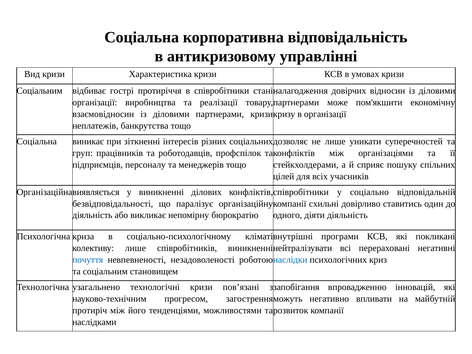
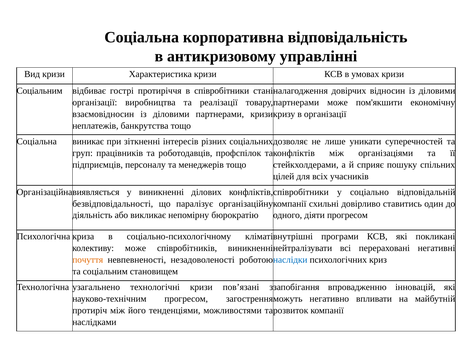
діяти діяльність: діяльність -> прогресом (347, 215)
колективу лише: лише -> може (136, 248)
почуття colour: blue -> orange (88, 260)
